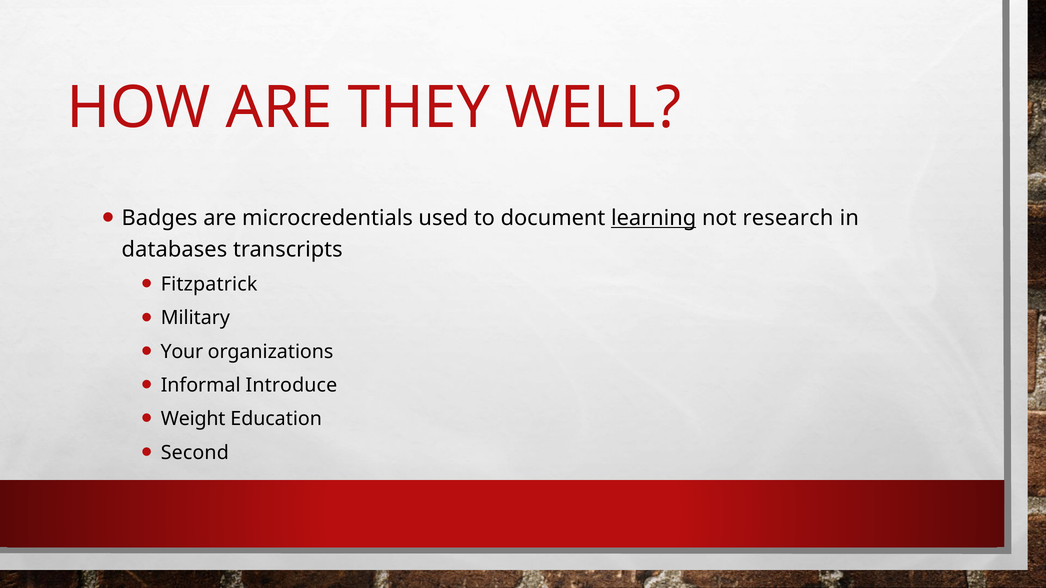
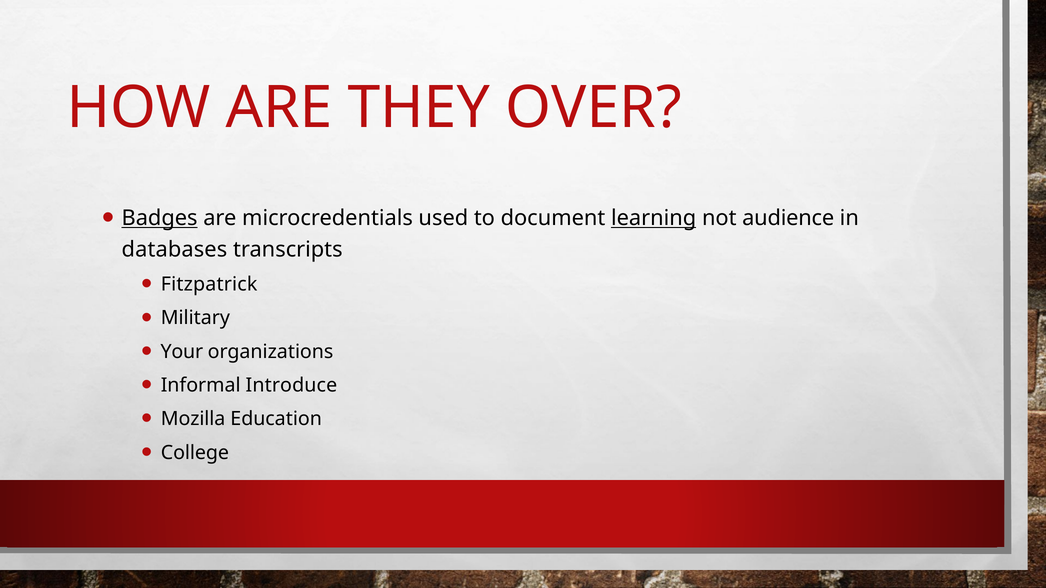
WELL: WELL -> OVER (593, 108)
Badges underline: none -> present (160, 218)
research: research -> audience (788, 218)
Weight: Weight -> Mozilla (193, 419)
Second: Second -> College (195, 453)
